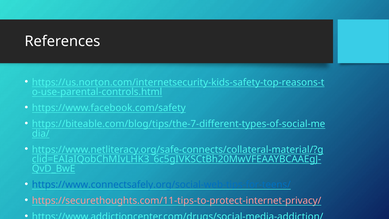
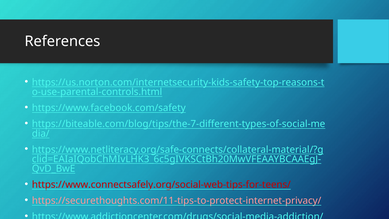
https://www.connectsafely.org/social-web-tips-for-teens/ colour: blue -> red (161, 185)
